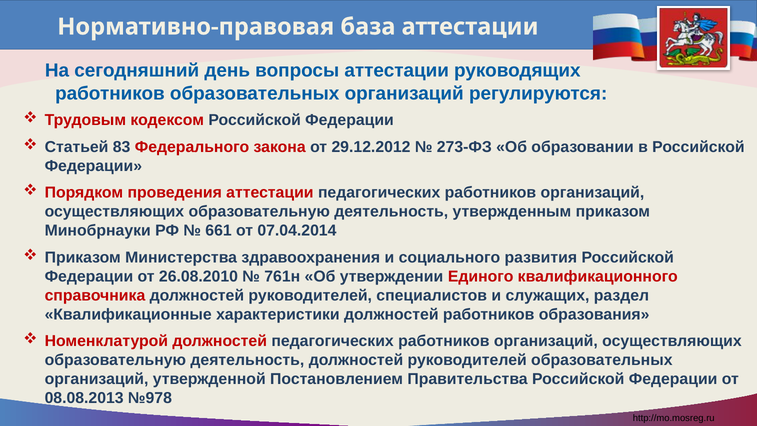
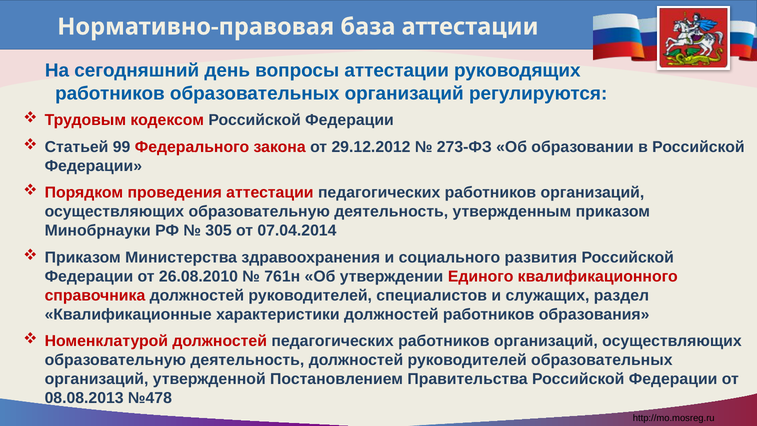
83: 83 -> 99 (122, 147)
661: 661 -> 305 (219, 231)
№978: №978 -> №478 (150, 398)
